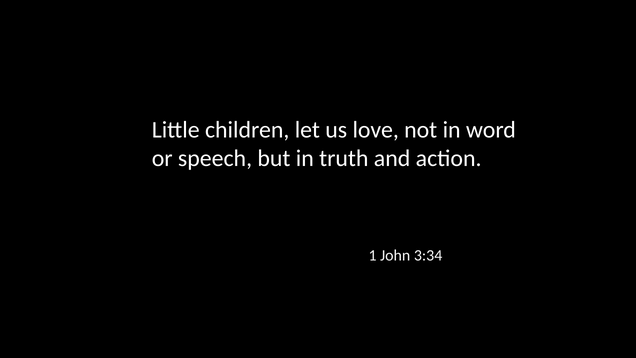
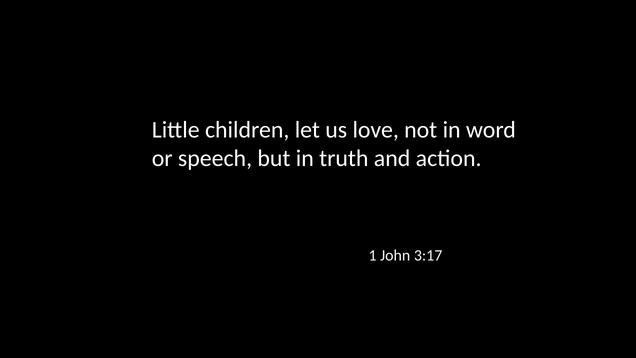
3:34: 3:34 -> 3:17 (428, 255)
